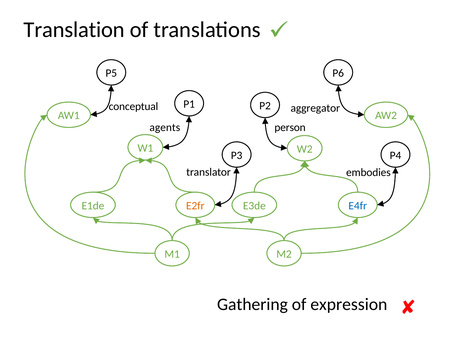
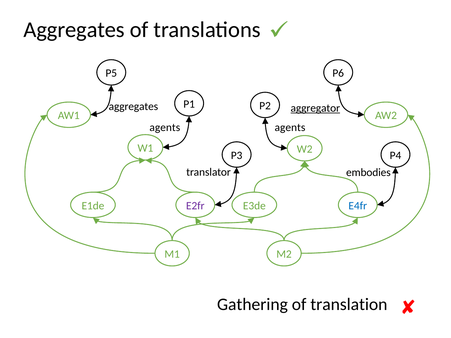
Translation: Translation -> Aggregates (74, 30)
conceptual: conceptual -> aggregates (133, 106)
aggregator underline: none -> present (315, 108)
person: person -> agents (290, 128)
E2fr colour: orange -> purple (195, 206)
expression: expression -> translation (349, 305)
